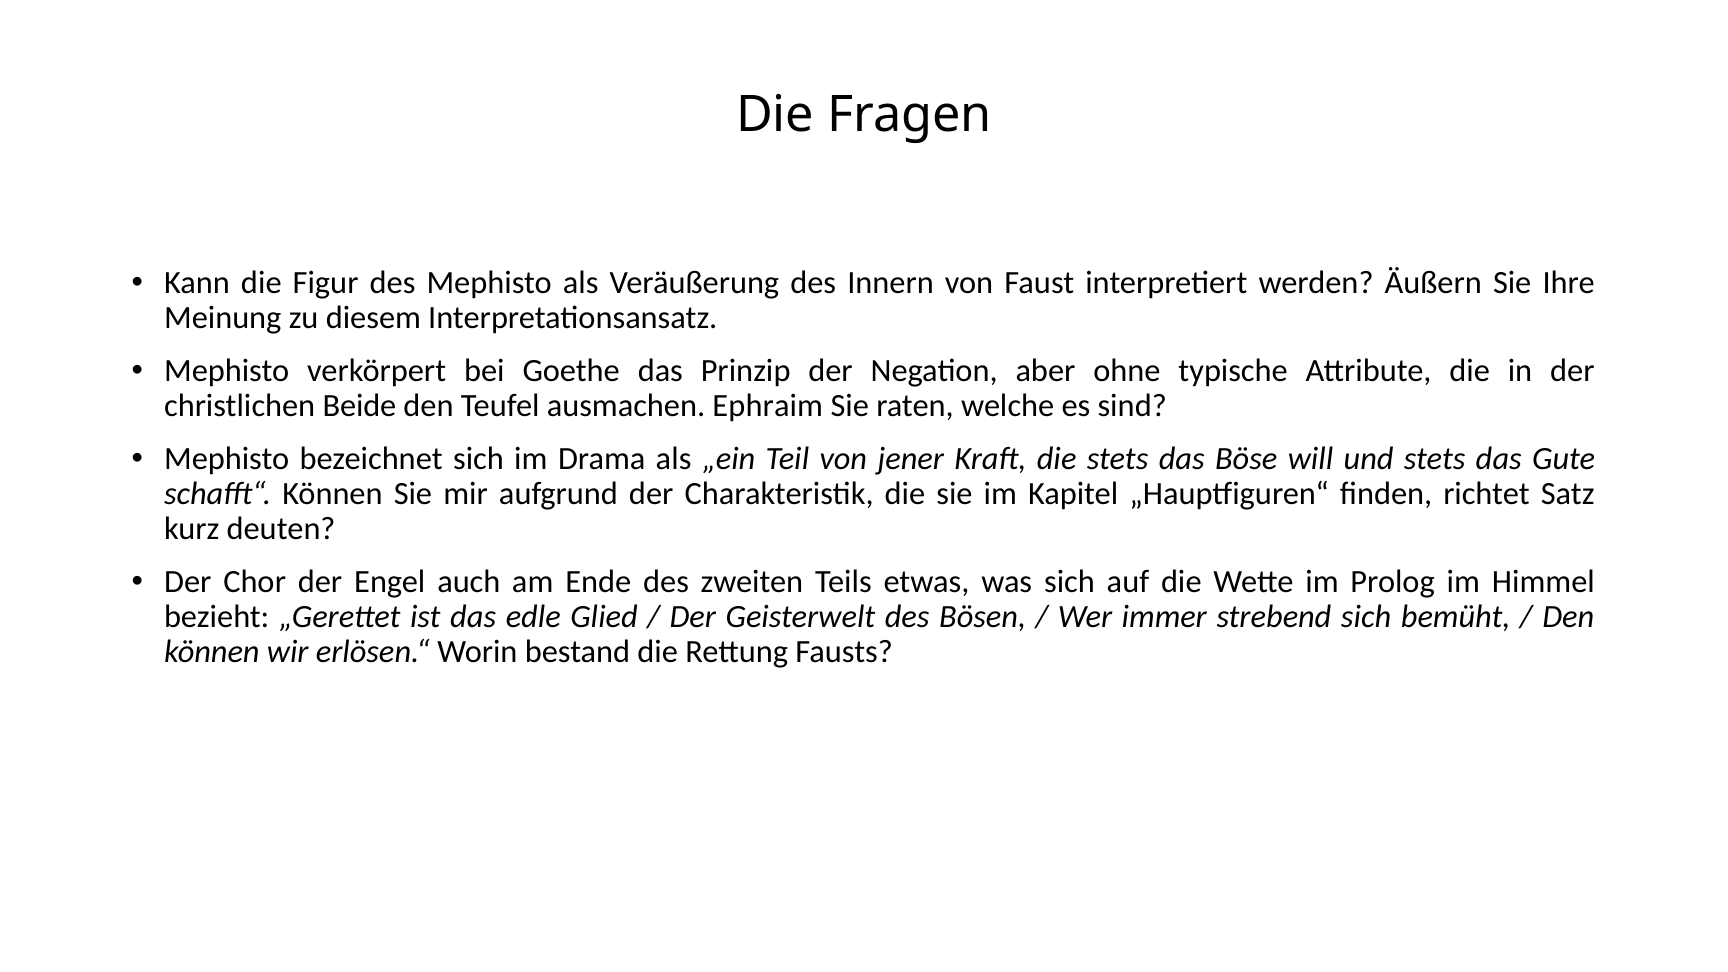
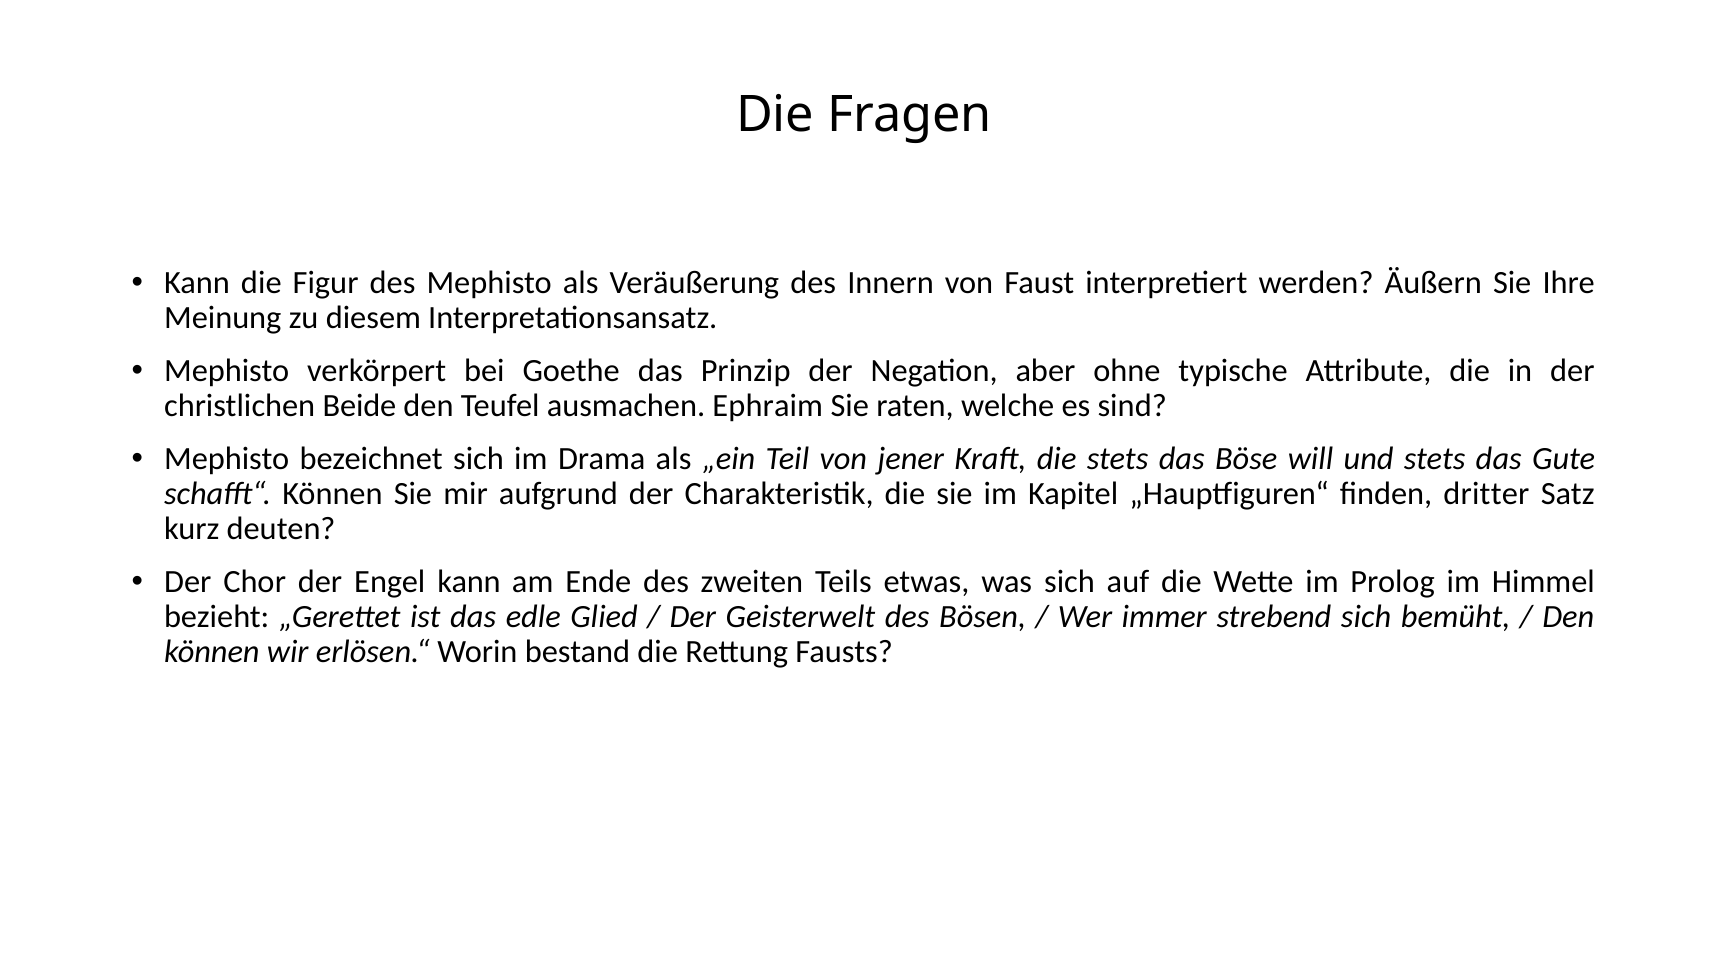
richtet: richtet -> dritter (1486, 494)
Engel auch: auch -> kann (469, 582)
